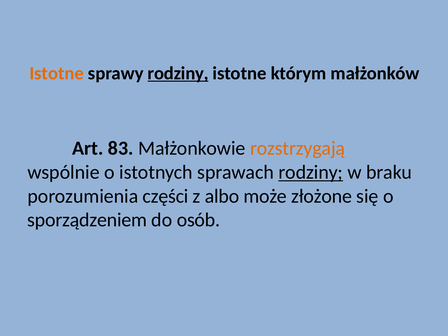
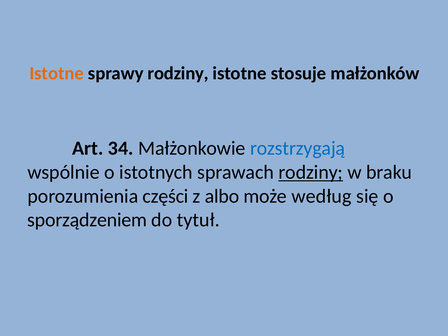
rodziny underline: present -> none (178, 73)
którym: którym -> stosuje (299, 73)
83: 83 -> 34 (121, 148)
rozstrzygają colour: orange -> blue (298, 148)
złożone: złożone -> według (321, 196)
osób: osób -> tytuł (198, 220)
